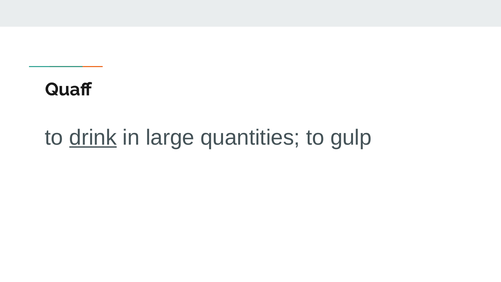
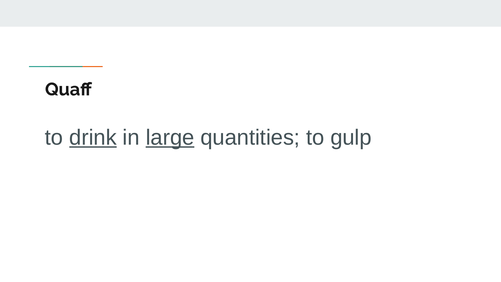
large underline: none -> present (170, 138)
